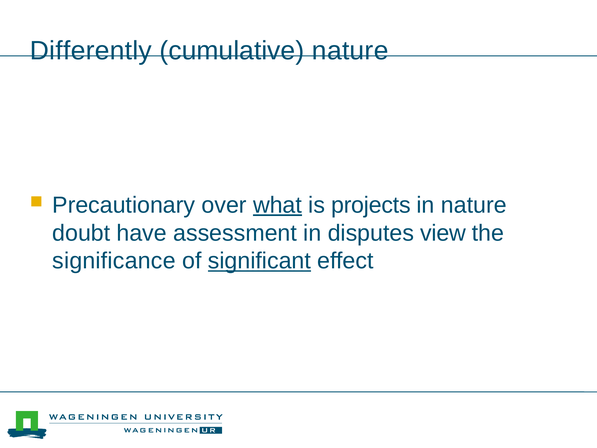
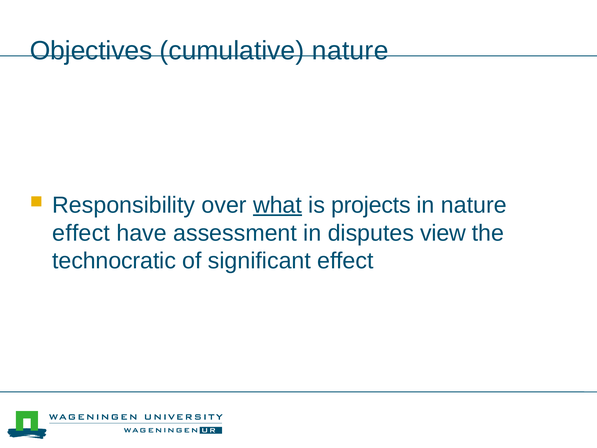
Differently: Differently -> Objectives (91, 51)
Precautionary: Precautionary -> Responsibility (124, 205)
doubt: doubt -> effect (81, 233)
significance: significance -> technocratic (114, 261)
significant underline: present -> none (259, 261)
